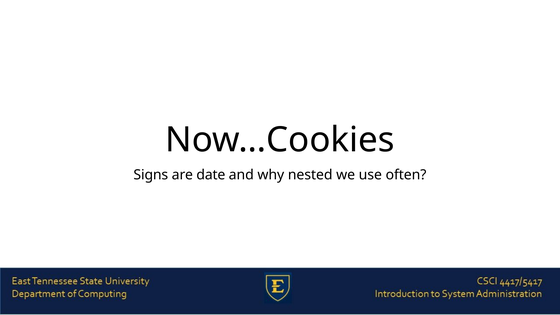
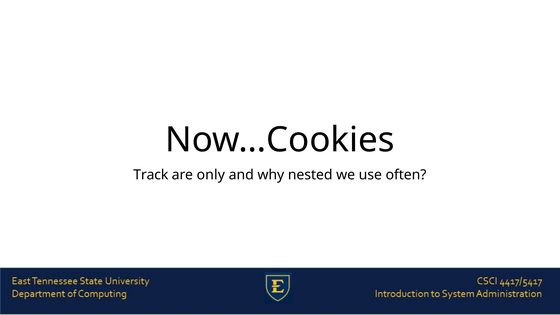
Signs: Signs -> Track (151, 175)
date: date -> only (211, 175)
